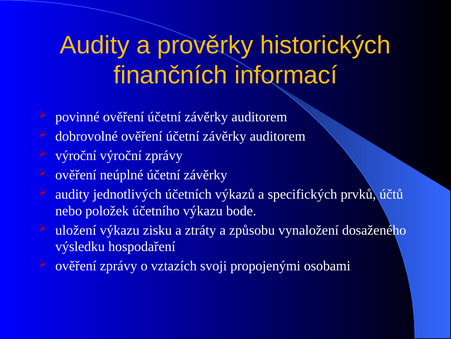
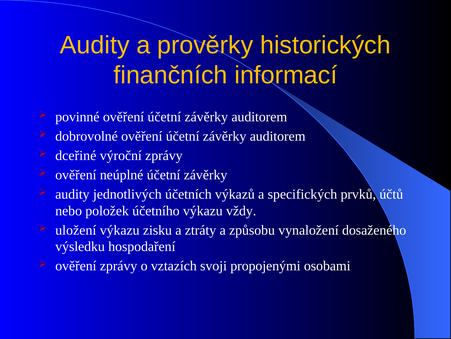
výroční: výroční -> dceřiné (76, 155)
bode: bode -> vždy (241, 210)
